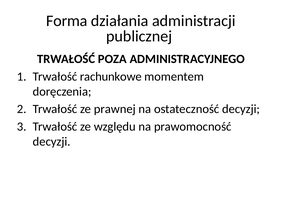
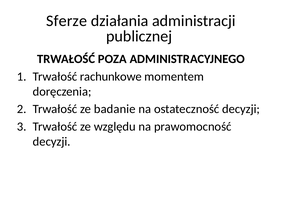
Forma: Forma -> Sferze (67, 21)
prawnej: prawnej -> badanie (115, 109)
